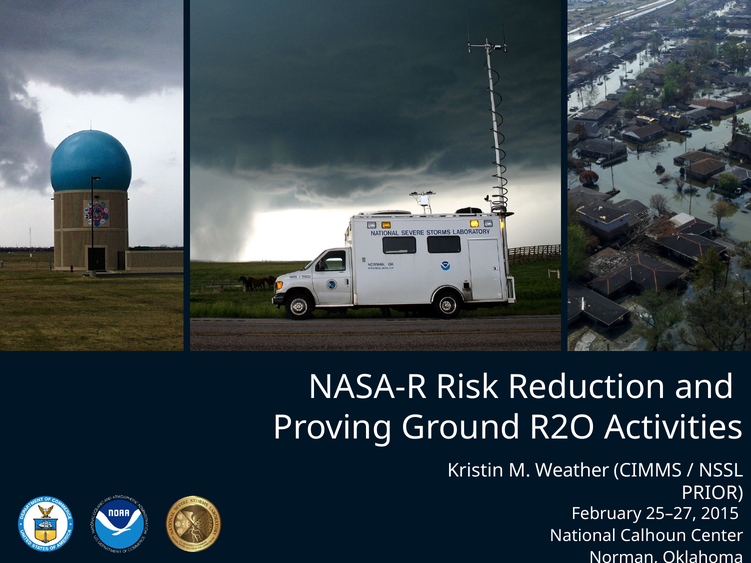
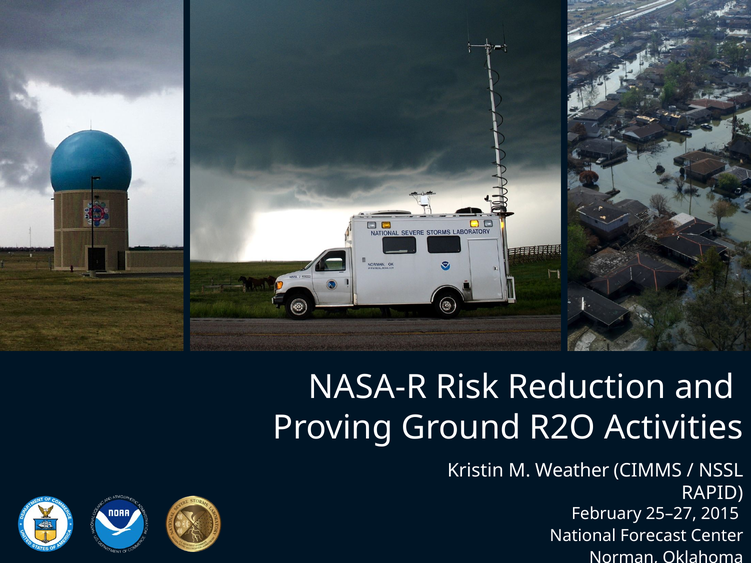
PRIOR: PRIOR -> RAPID (712, 493)
Calhoun: Calhoun -> Forecast (653, 536)
